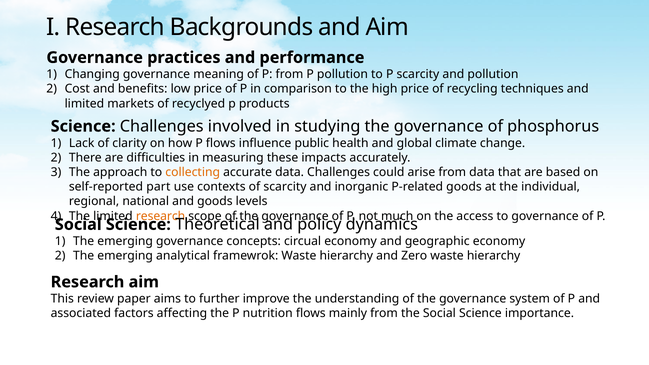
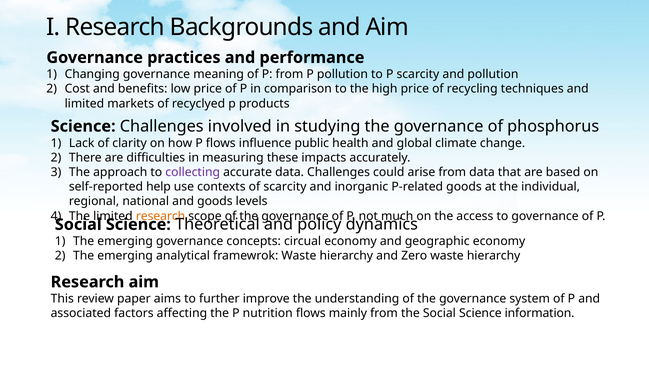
collecting colour: orange -> purple (193, 172)
part: part -> help (158, 187)
importance: importance -> information (540, 313)
